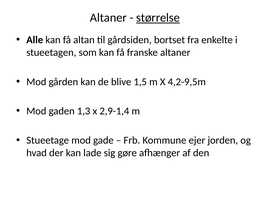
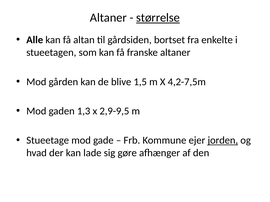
4,2-9,5m: 4,2-9,5m -> 4,2-7,5m (187, 82)
2,9-1,4: 2,9-1,4 -> 2,9-9,5 (114, 111)
jorden underline: none -> present (223, 141)
